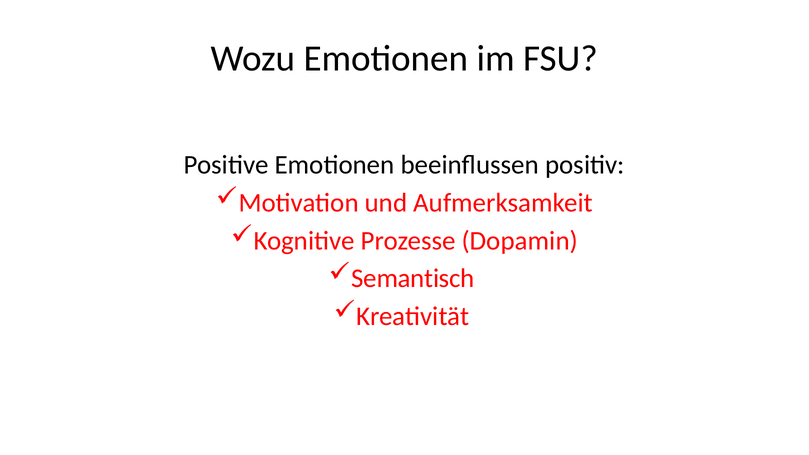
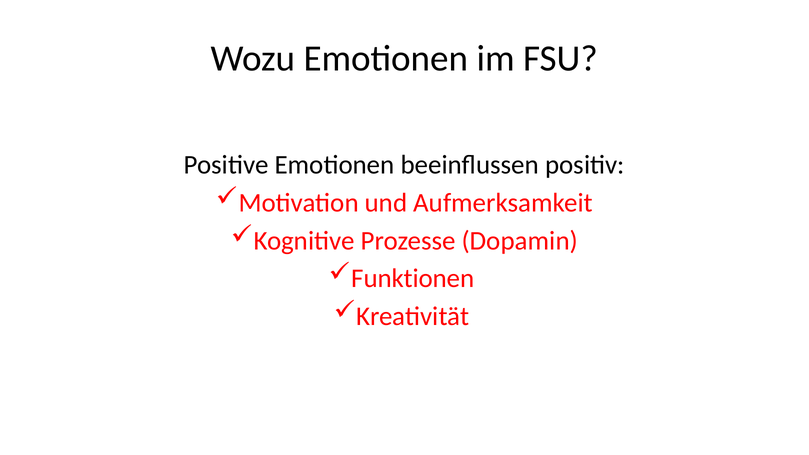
Semantisch: Semantisch -> Funktionen (413, 278)
